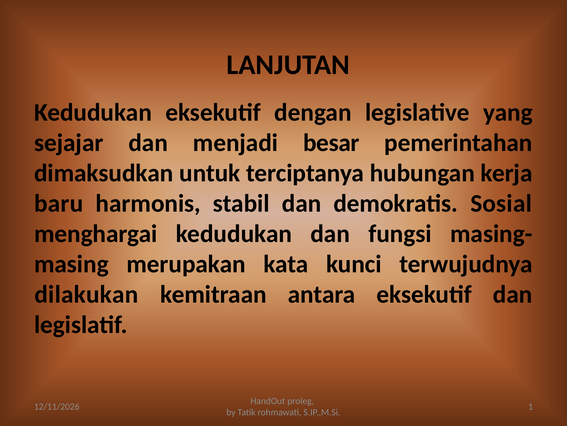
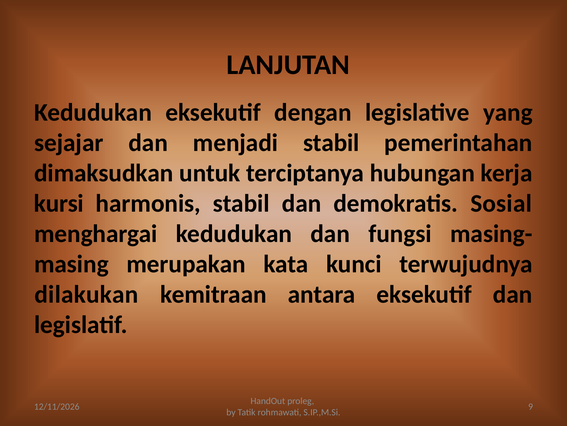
menjadi besar: besar -> stabil (331, 143)
baru: baru -> kursi (59, 203)
1: 1 -> 9 (531, 406)
